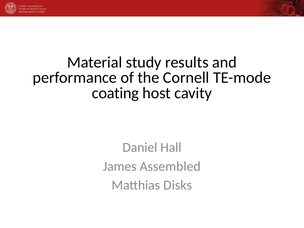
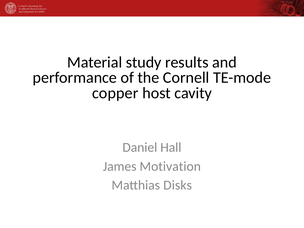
coating: coating -> copper (115, 93)
Assembled: Assembled -> Motivation (170, 166)
